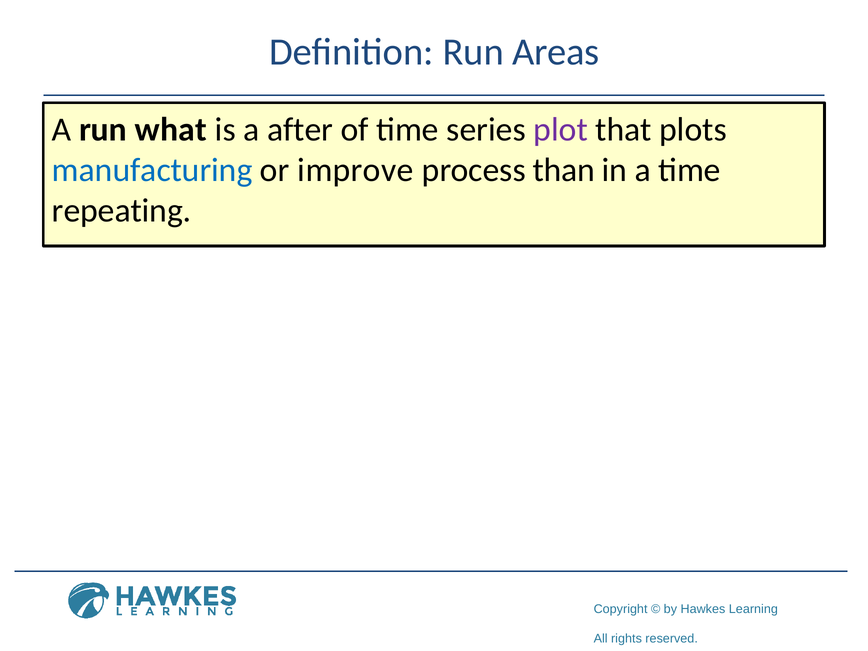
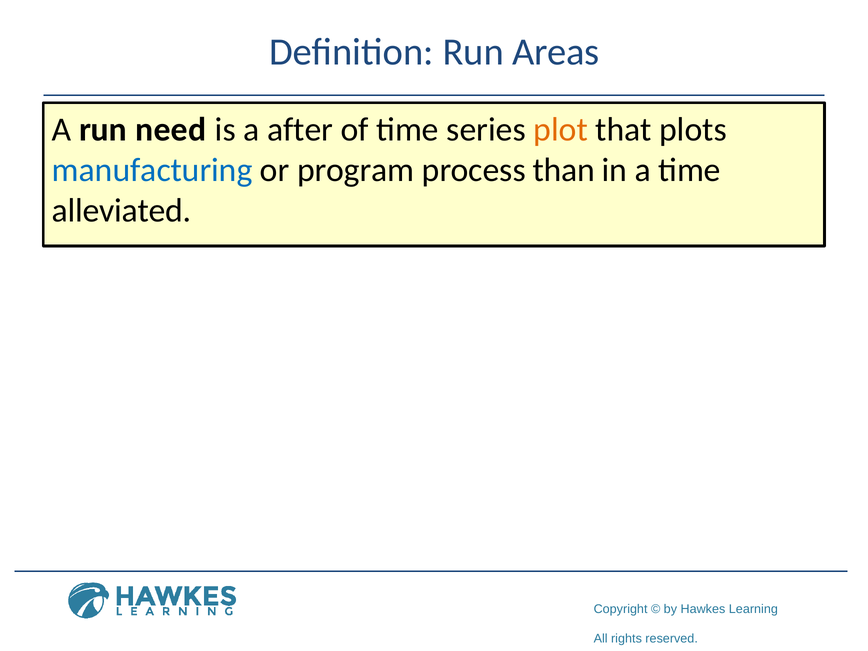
what: what -> need (171, 130)
plot colour: purple -> orange (561, 130)
improve: improve -> program (356, 170)
repeating: repeating -> alleviated (122, 210)
